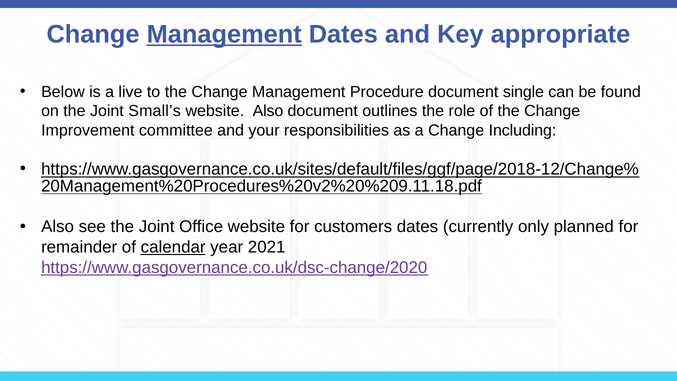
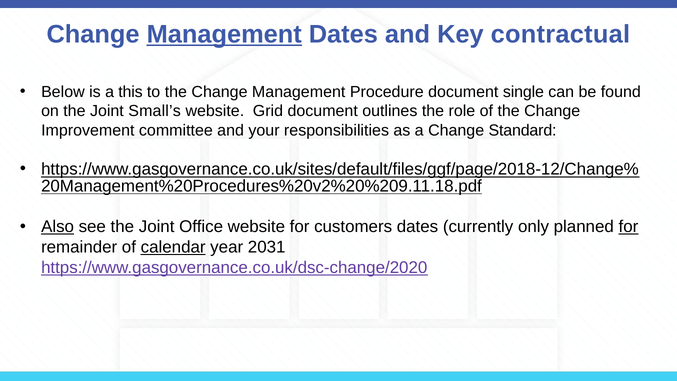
appropriate: appropriate -> contractual (560, 35)
live: live -> this (131, 92)
website Also: Also -> Grid (268, 111)
Including: Including -> Standard (523, 130)
Also underline: none -> present (58, 227)
for underline: none -> present (628, 227)
2021: 2021 -> 2031 (267, 247)
